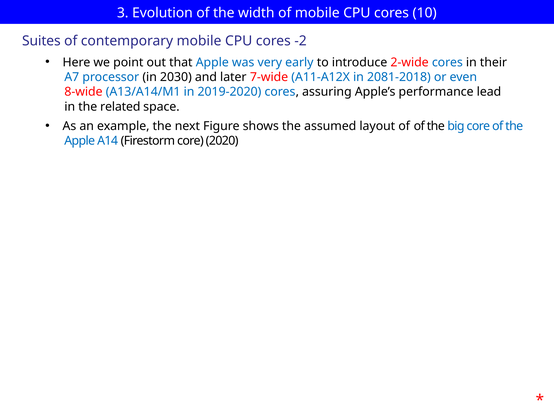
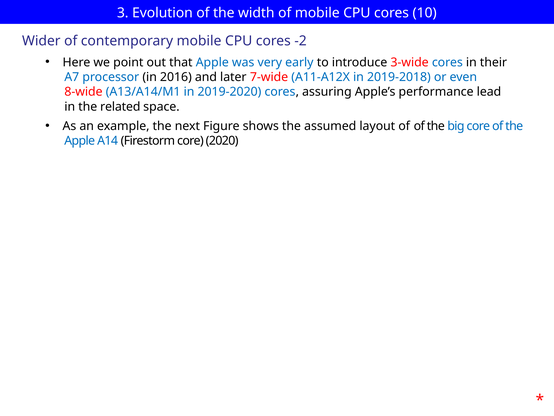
Suites: Suites -> Wider (41, 41)
2-wide: 2-wide -> 3-wide (410, 62)
2030: 2030 -> 2016 (176, 77)
2081-2018: 2081-2018 -> 2019-2018 (399, 77)
